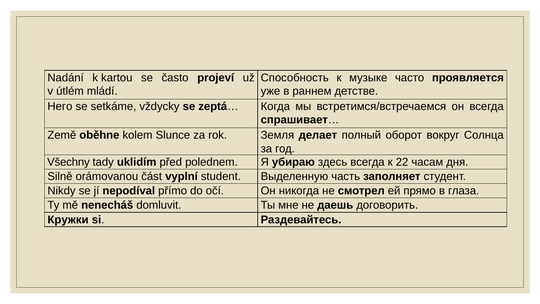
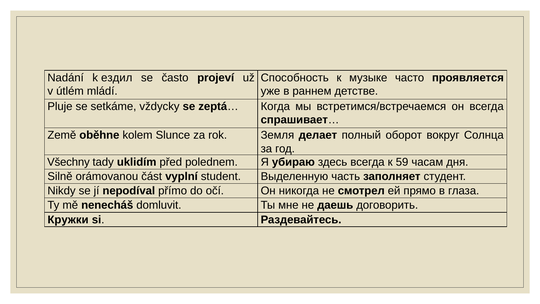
kartou: kartou -> ездил (117, 78)
Него: Него -> Pluje (60, 106)
22: 22 -> 59 (402, 162)
